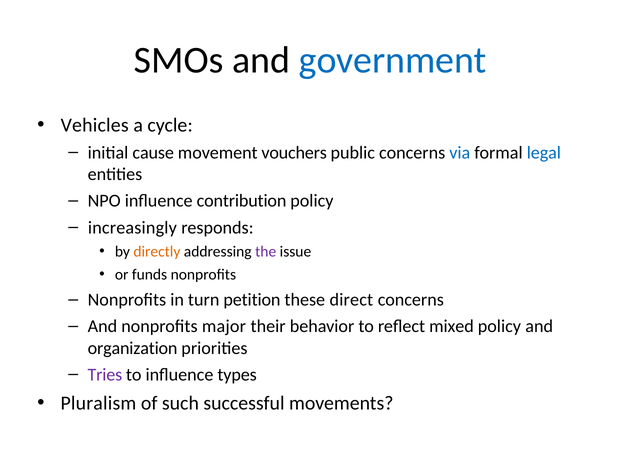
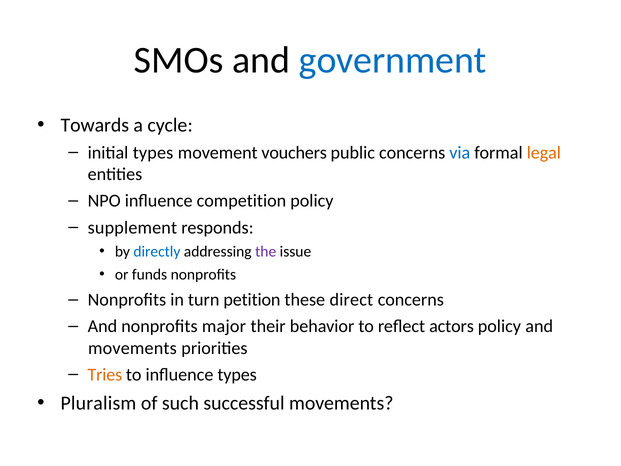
Vehicles: Vehicles -> Towards (95, 125)
initial cause: cause -> types (153, 153)
legal colour: blue -> orange (544, 153)
contribution: contribution -> competition (241, 201)
increasingly: increasingly -> supplement (132, 227)
directly colour: orange -> blue (157, 252)
mixed: mixed -> actors (452, 326)
organization: organization -> movements (132, 348)
Tries colour: purple -> orange (105, 374)
